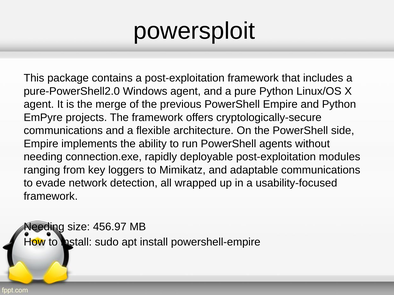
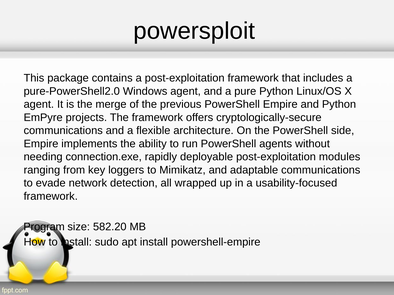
Needing: Needing -> Program (44, 227)
456.97: 456.97 -> 582.20 (110, 227)
